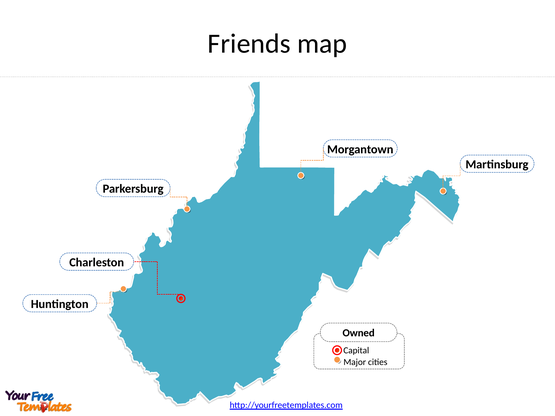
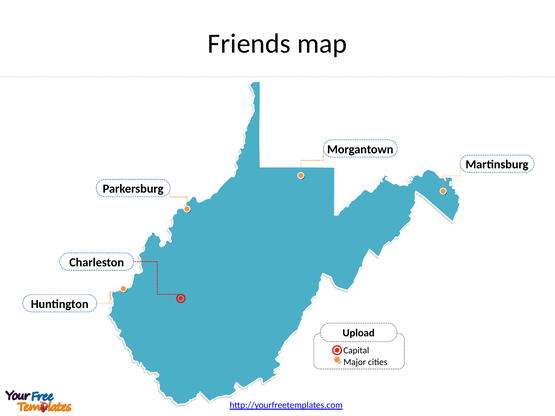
Owned: Owned -> Upload (359, 333)
